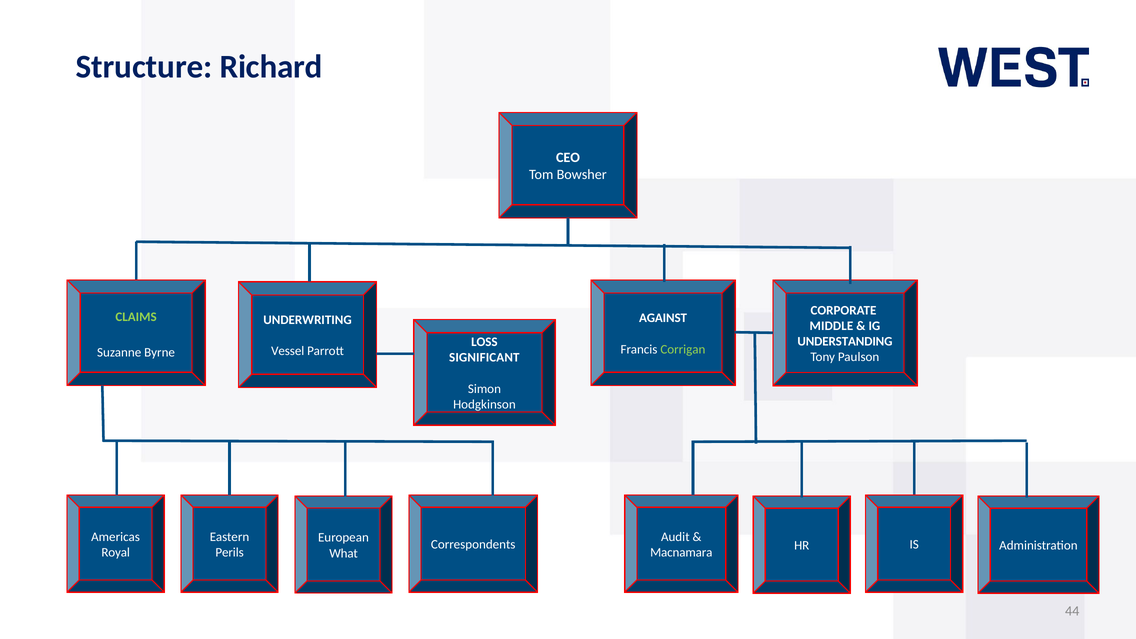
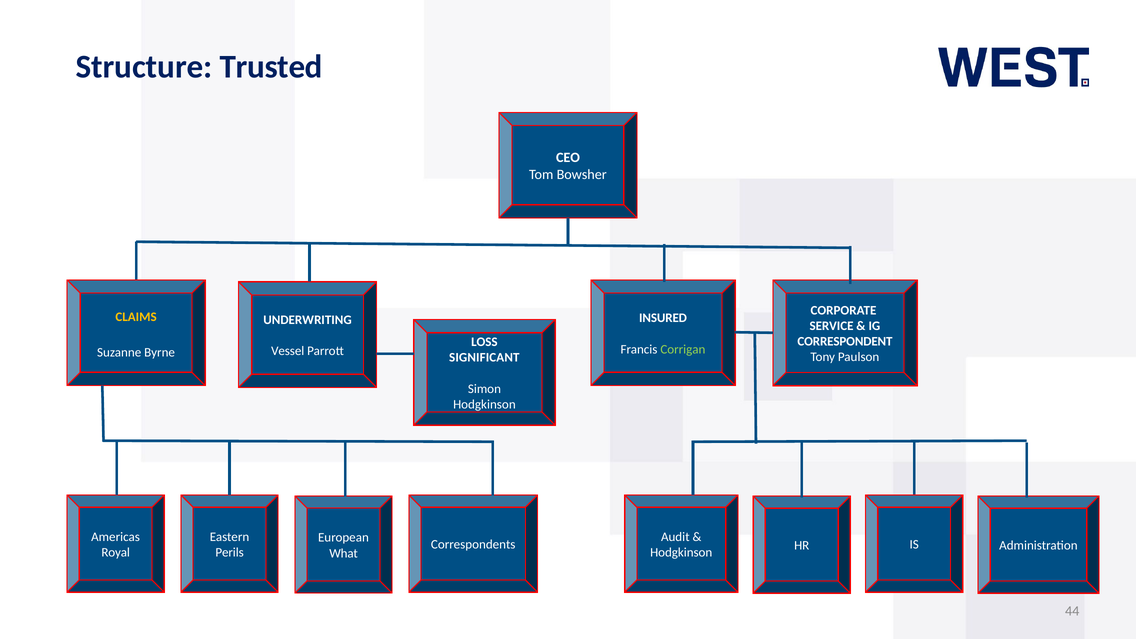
Richard: Richard -> Trusted (271, 67)
CLAIMS colour: light green -> yellow (136, 317)
AGAINST: AGAINST -> INSURED (663, 318)
MIDDLE: MIDDLE -> SERVICE (832, 326)
UNDERSTANDING: UNDERSTANDING -> CORRESPONDENT (845, 341)
Macnamara: Macnamara -> Hodgkinson (681, 552)
